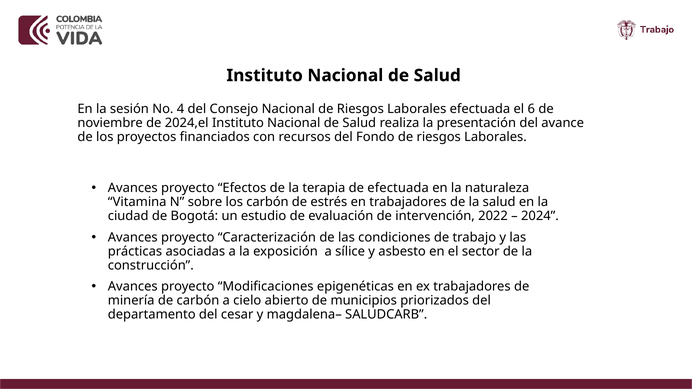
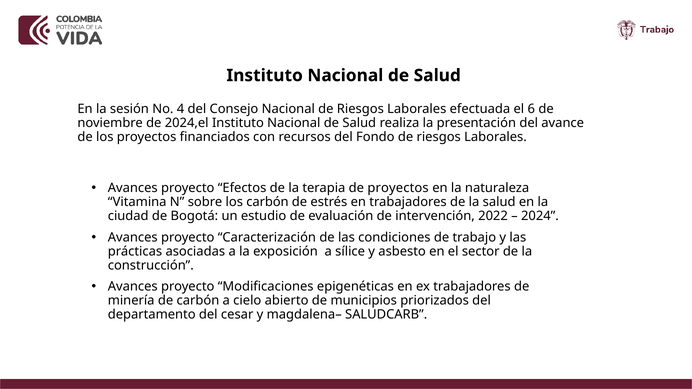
de efectuada: efectuada -> proyectos (398, 188)
